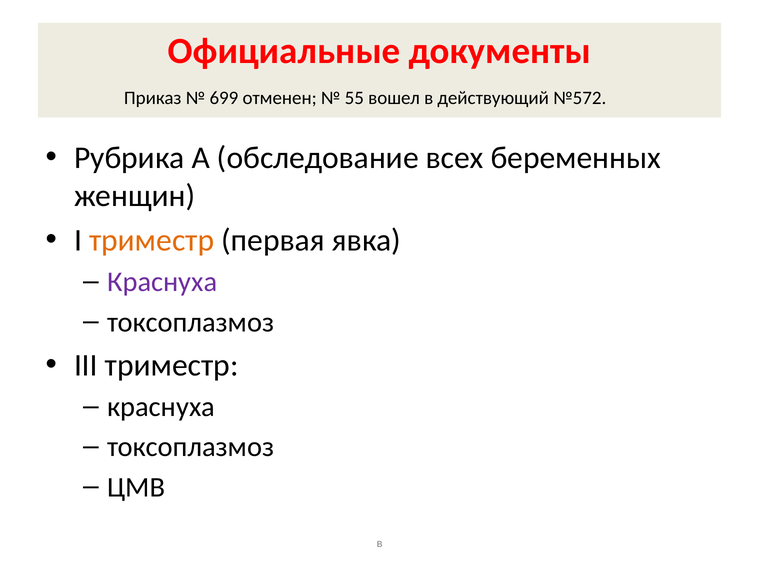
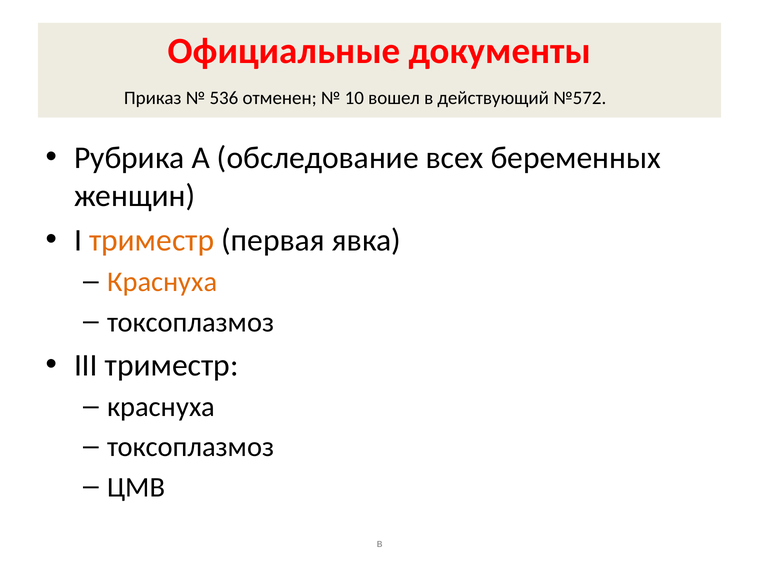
699: 699 -> 536 (224, 98)
55: 55 -> 10 (354, 98)
Краснуха colour: purple -> orange (162, 282)
